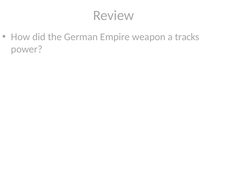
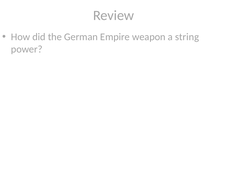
tracks: tracks -> string (187, 37)
